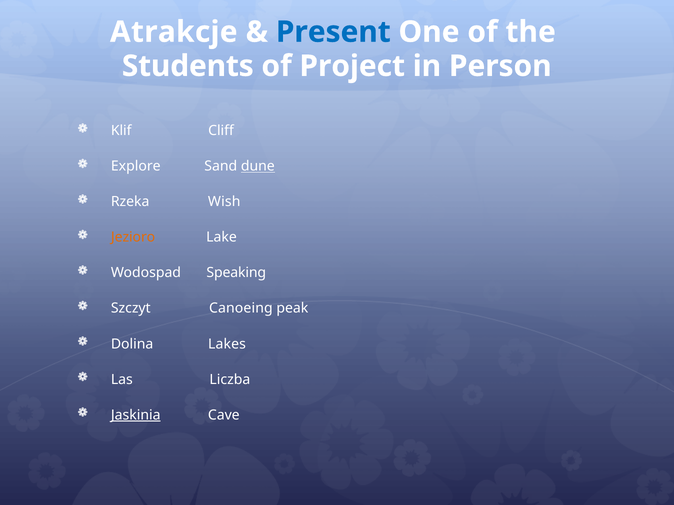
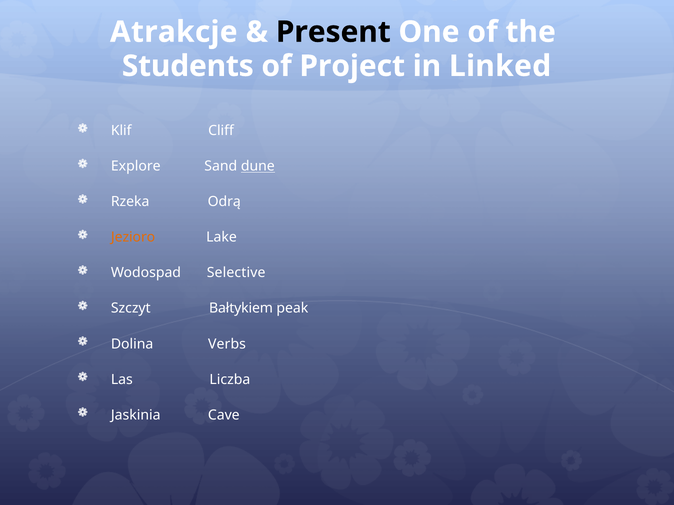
Present colour: blue -> black (333, 32)
Person: Person -> Linked (500, 66)
Wish: Wish -> Odrą (224, 202)
Speaking: Speaking -> Selective (236, 273)
Canoeing: Canoeing -> Bałtykiem (241, 309)
Lakes: Lakes -> Verbs (227, 344)
Jaskinia underline: present -> none (136, 415)
